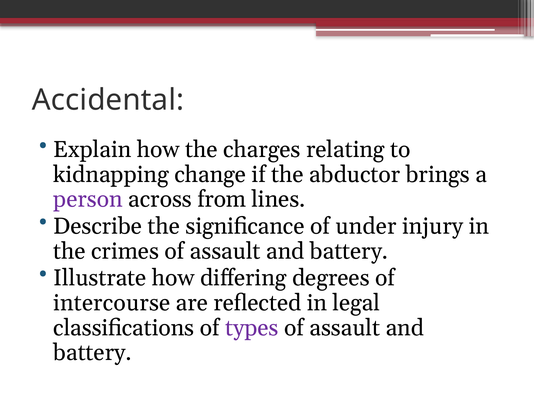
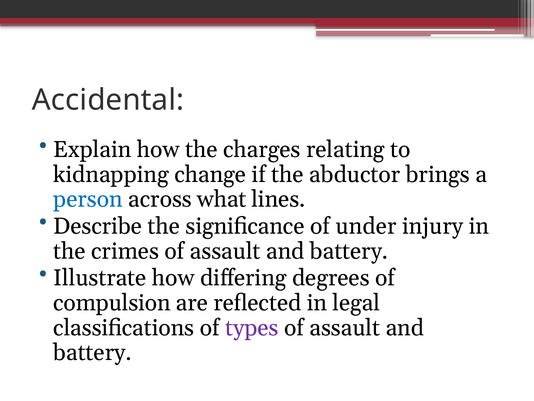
person colour: purple -> blue (88, 199)
from: from -> what (222, 199)
intercourse: intercourse -> compulsion (112, 302)
